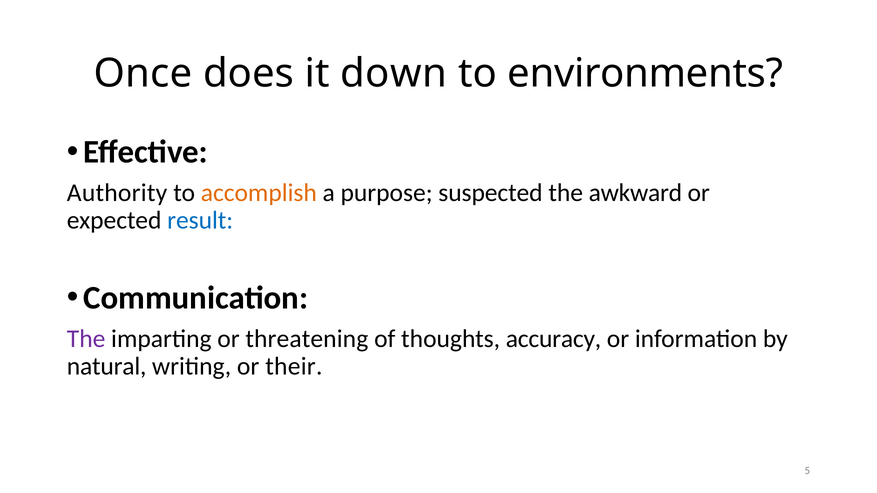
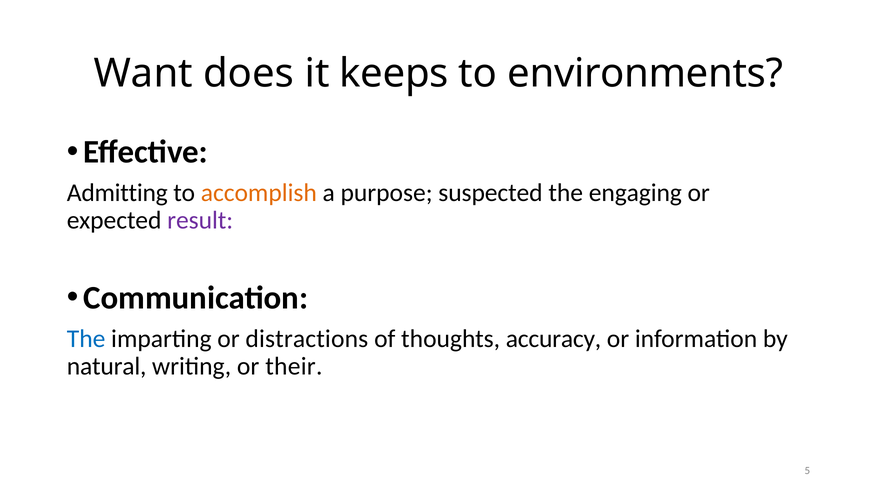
Once: Once -> Want (143, 74)
down: down -> keeps (394, 74)
Authority: Authority -> Admitting (117, 193)
awkward: awkward -> engaging (635, 193)
result colour: blue -> purple (200, 221)
The colour: purple -> blue (86, 339)
threatening: threatening -> distractions (307, 339)
